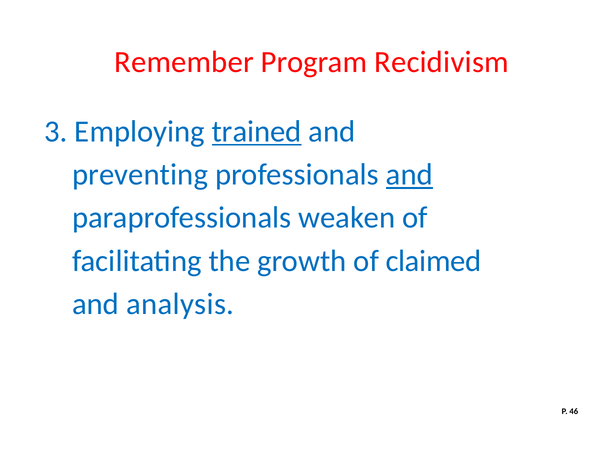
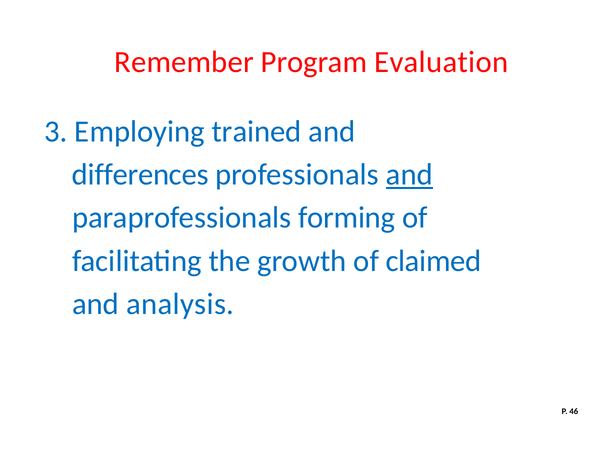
Recidivism: Recidivism -> Evaluation (441, 62)
trained underline: present -> none (257, 131)
preventing: preventing -> differences (140, 174)
weaken: weaken -> forming (347, 217)
